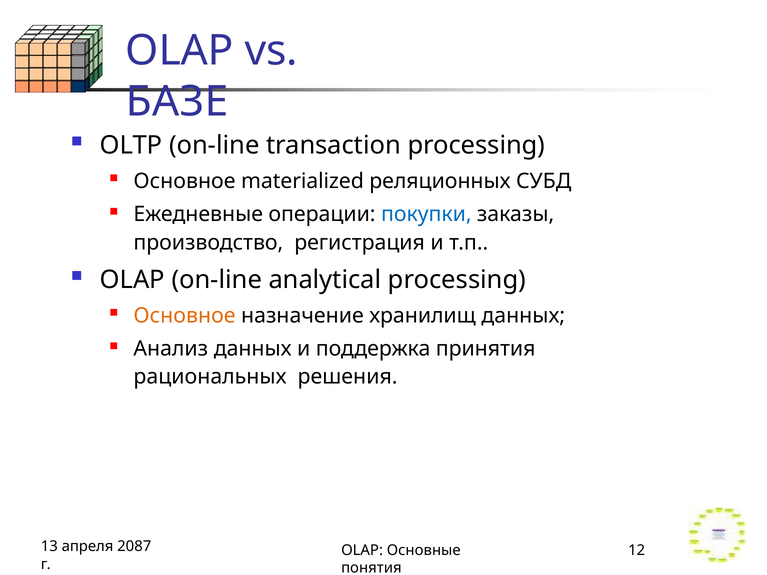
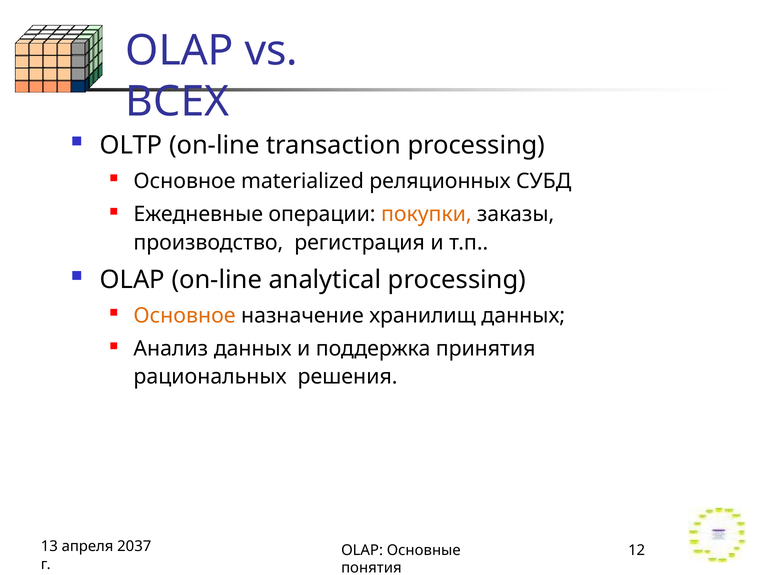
БАЗЕ: БАЗЕ -> ВСЕХ (177, 102)
покупки colour: blue -> orange (426, 214)
2087: 2087 -> 2037 (134, 547)
